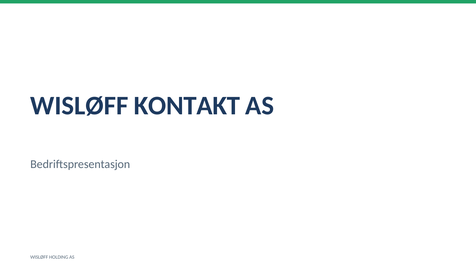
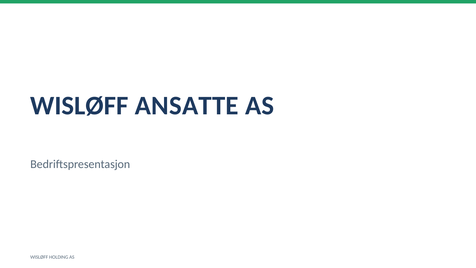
KONTAKT: KONTAKT -> ANSATTE (187, 106)
